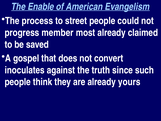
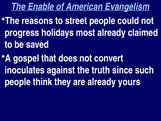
process: process -> reasons (37, 21)
member: member -> holidays (58, 33)
